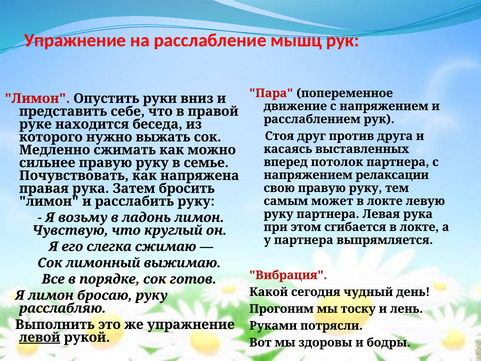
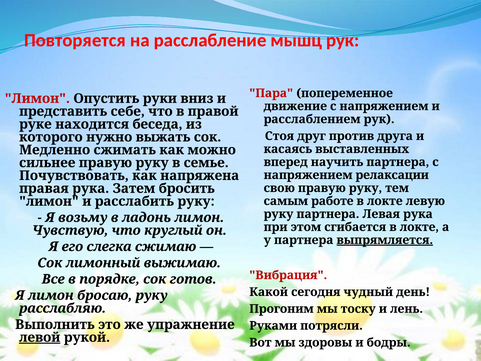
Упражнение: Упражнение -> Повторяется (75, 40)
потолок: потолок -> научить (337, 162)
может: может -> работе (332, 201)
выпрямляется underline: none -> present (385, 240)
